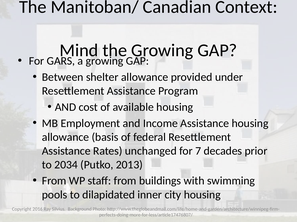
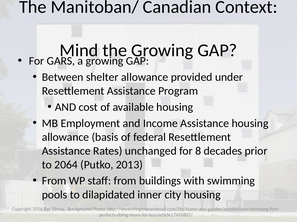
7: 7 -> 8 (198, 151)
2034: 2034 -> 2064 (66, 165)
